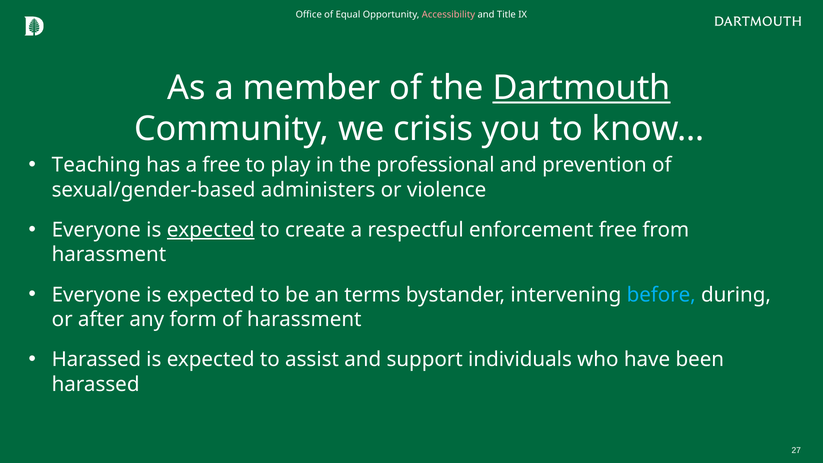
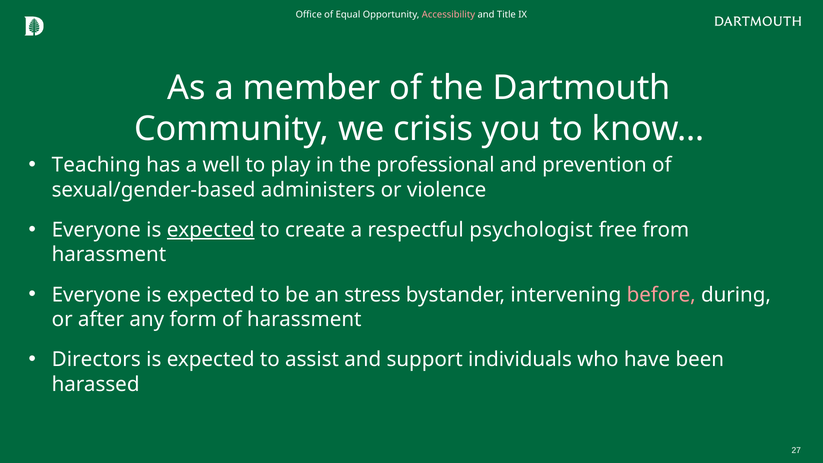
Dartmouth underline: present -> none (582, 88)
a free: free -> well (221, 165)
enforcement: enforcement -> psychologist (531, 230)
terms: terms -> stress (372, 295)
before colour: light blue -> pink (661, 295)
Harassed: Harassed -> Directors (96, 359)
